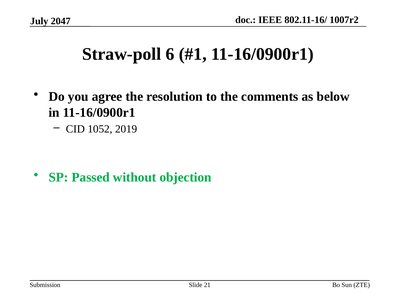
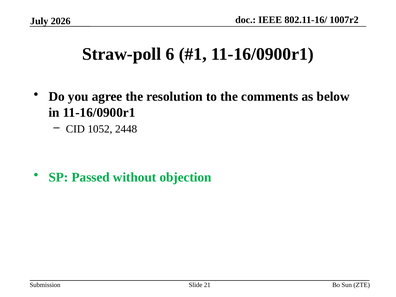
2047: 2047 -> 2026 (61, 21)
2019: 2019 -> 2448 (126, 129)
